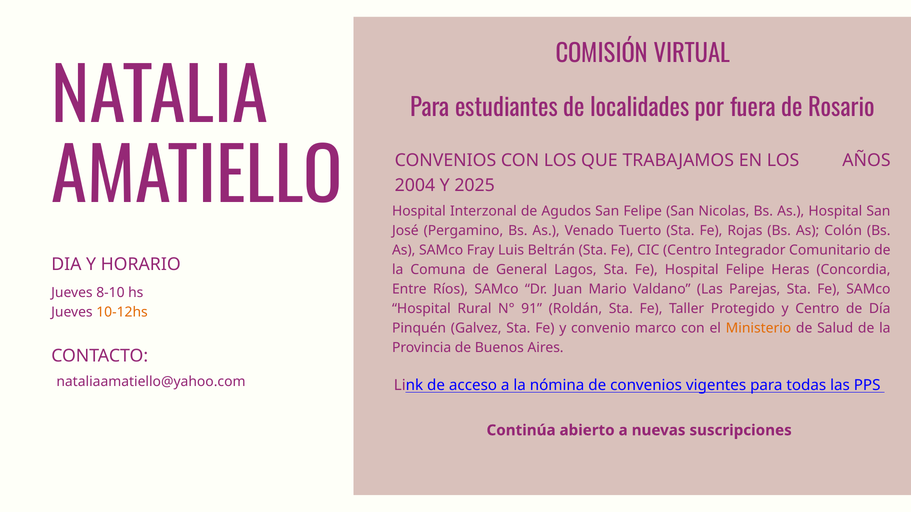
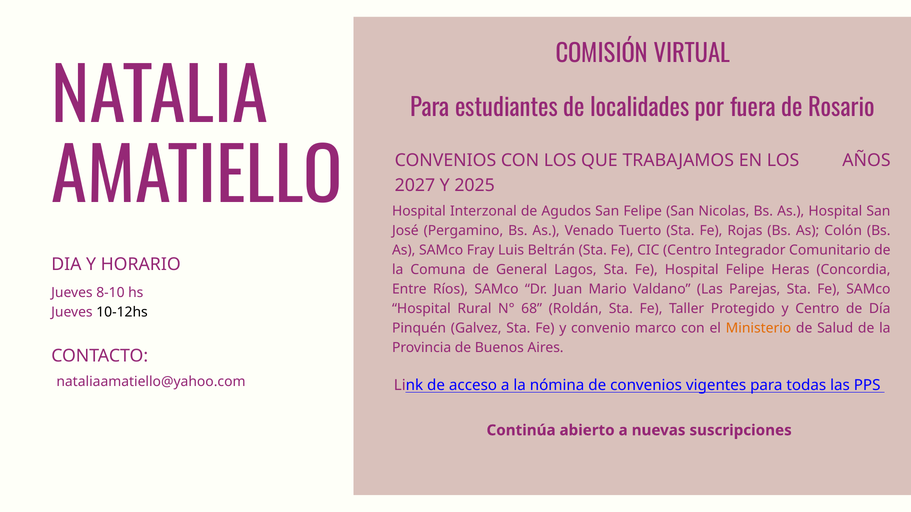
2004: 2004 -> 2027 (415, 185)
91: 91 -> 68 (532, 309)
10-12hs colour: orange -> black (122, 312)
